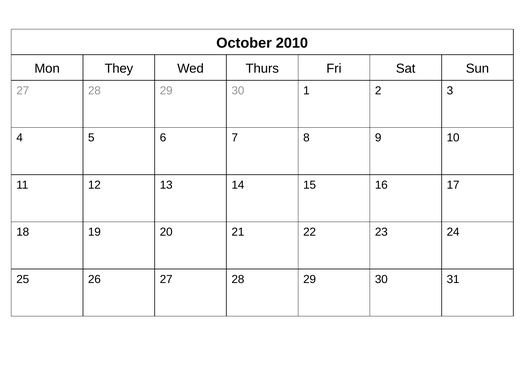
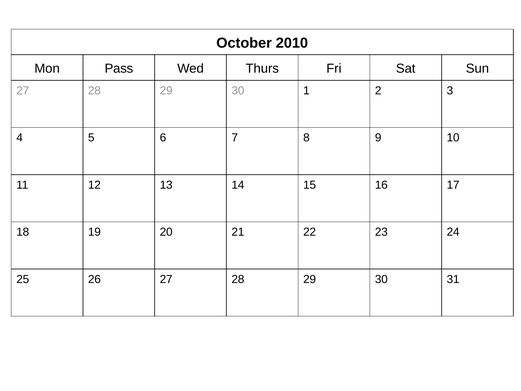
They: They -> Pass (119, 68)
